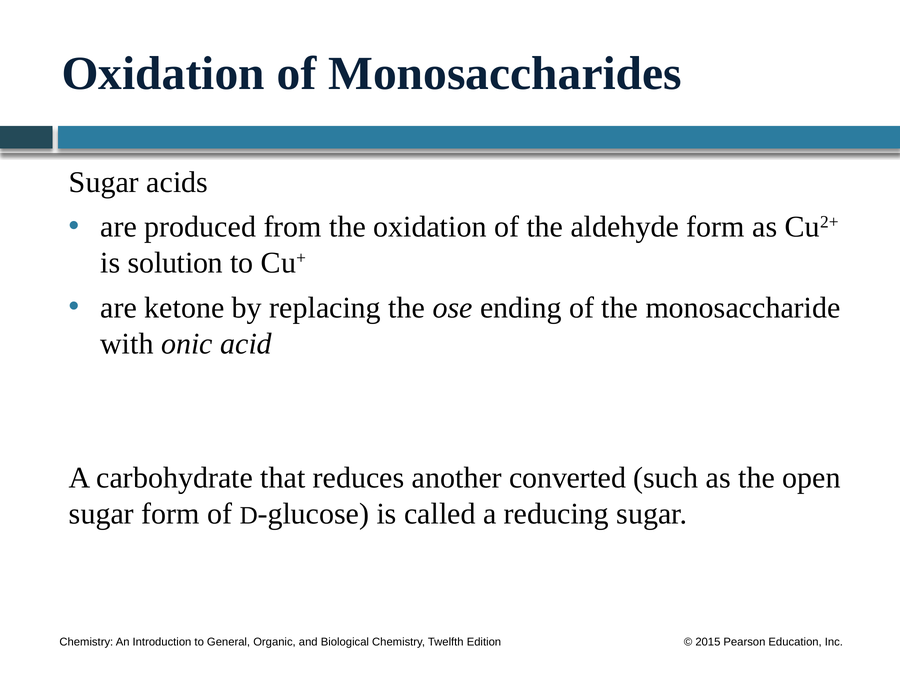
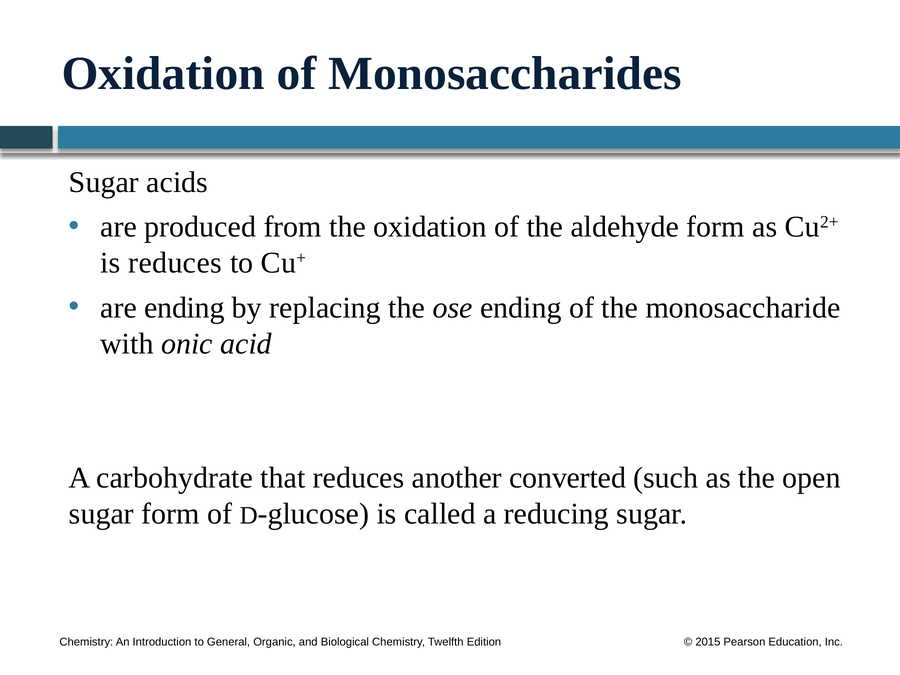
is solution: solution -> reduces (175, 263)
are ketone: ketone -> ending (185, 308)
